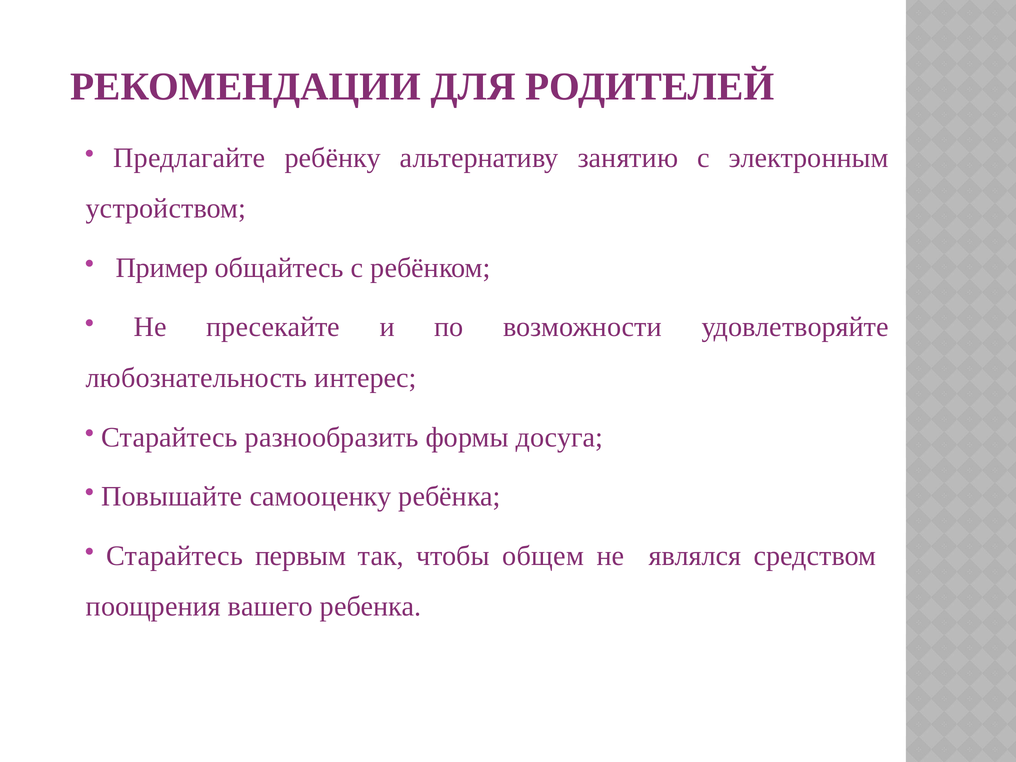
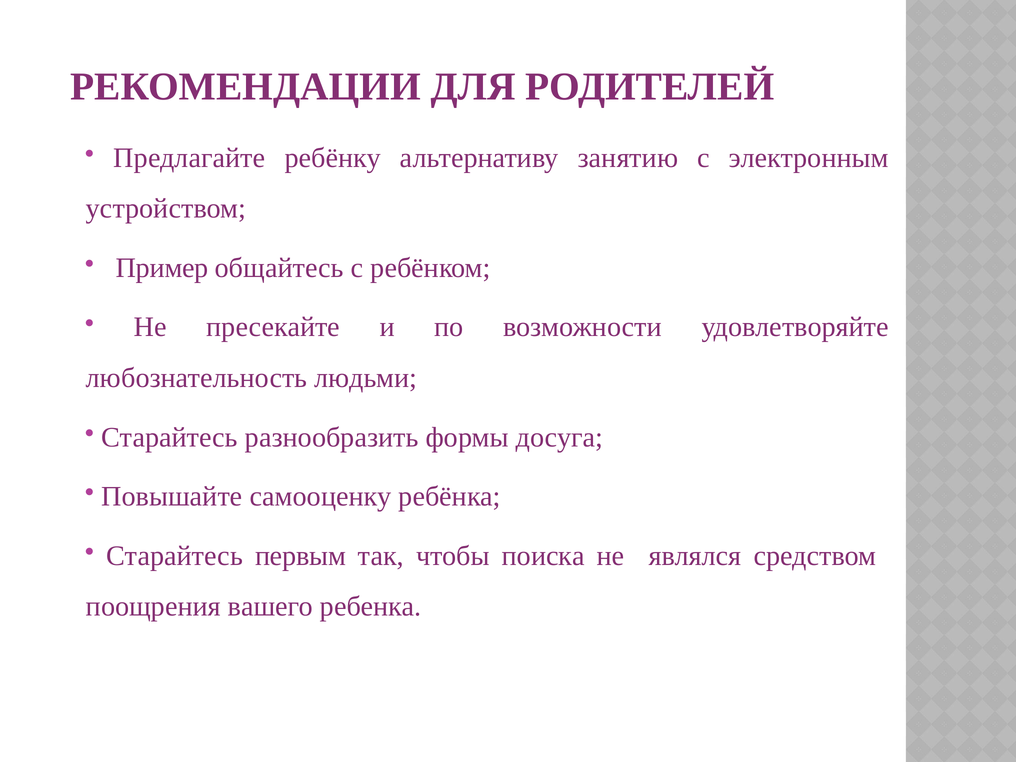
интерес: интерес -> людьми (366, 378)
общем: общем -> поиска (543, 556)
